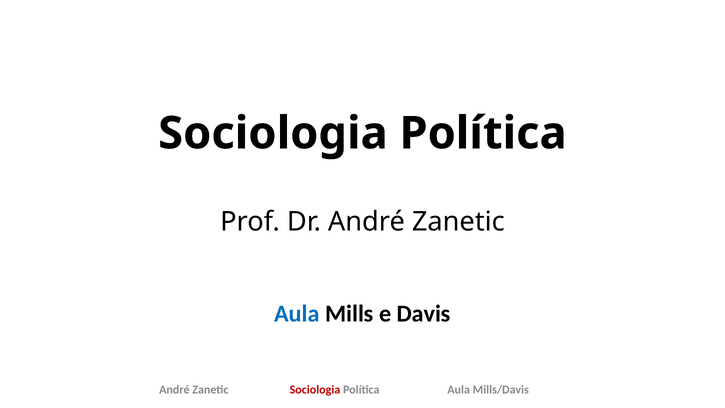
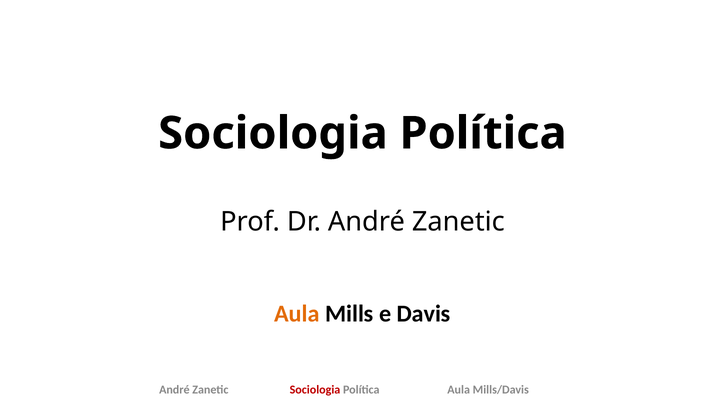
Aula colour: blue -> orange (297, 314)
